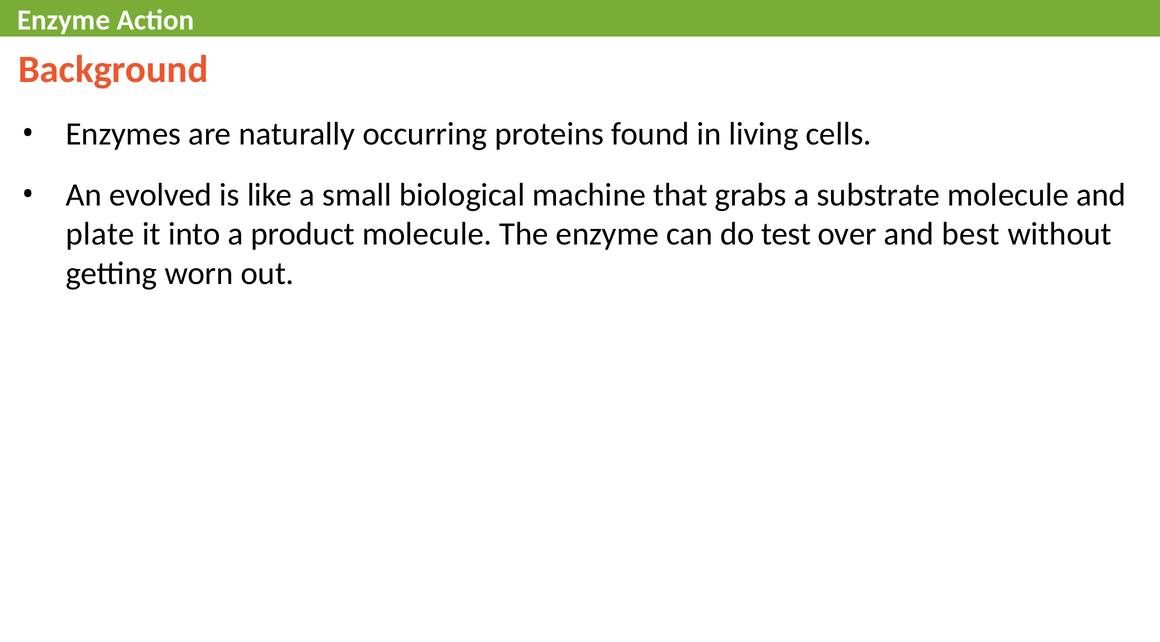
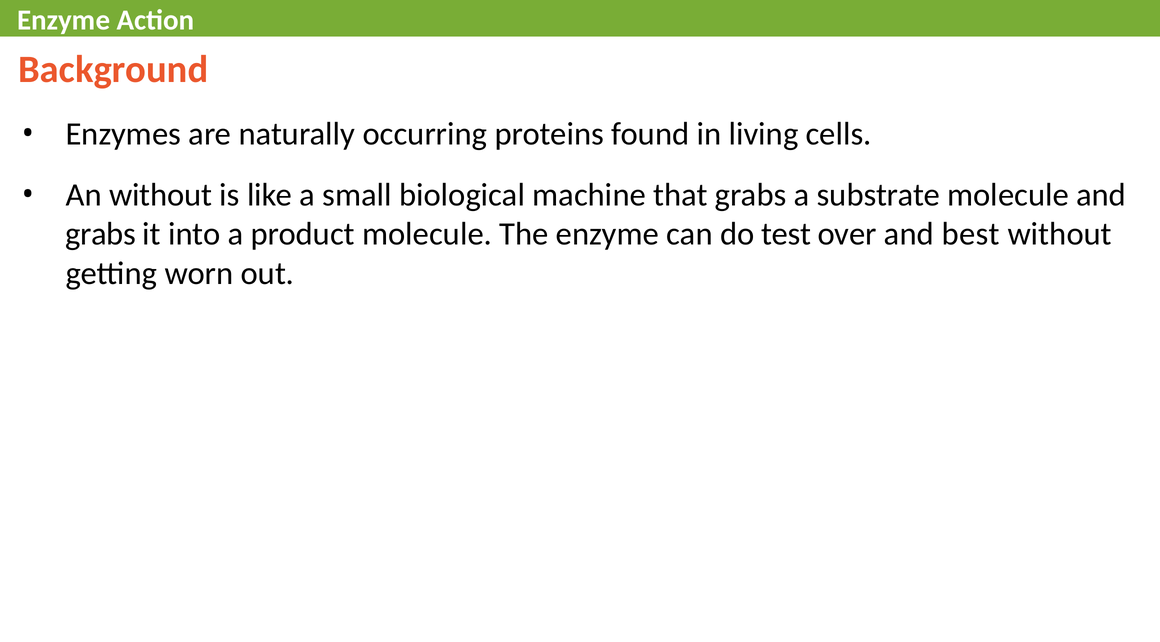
An evolved: evolved -> without (161, 195)
plate: plate -> grabs (101, 234)
